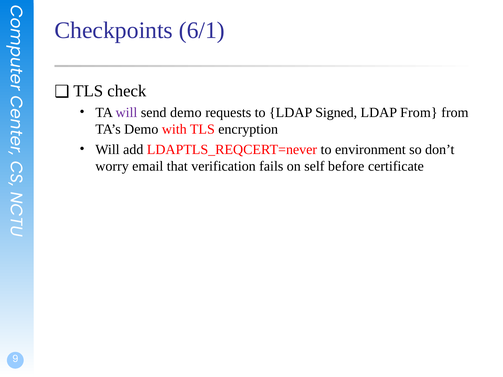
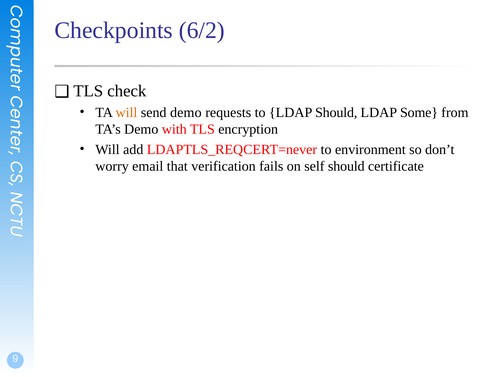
6/1: 6/1 -> 6/2 (202, 30)
will colour: purple -> orange (126, 113)
LDAP Signed: Signed -> Should (336, 113)
LDAP From: From -> Some (419, 113)
self before: before -> should (346, 166)
